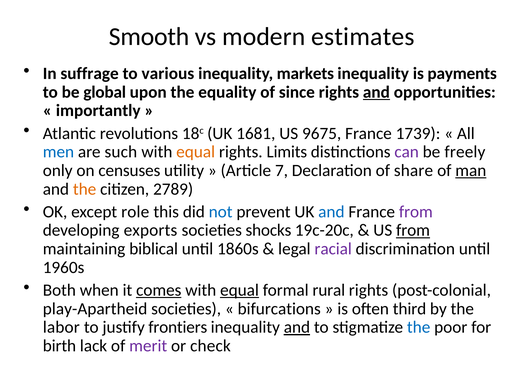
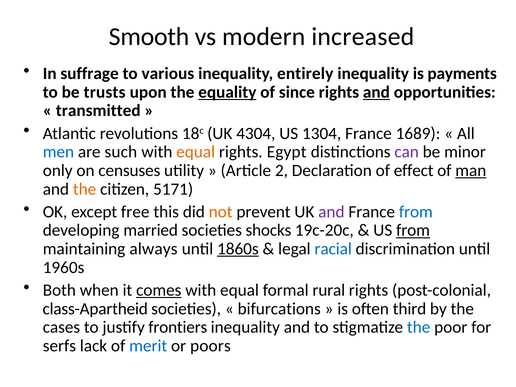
estimates: estimates -> increased (363, 37)
markets: markets -> entirely (305, 74)
global: global -> trusts (105, 92)
equality underline: none -> present (227, 92)
importantly: importantly -> transmitted (98, 111)
1681: 1681 -> 4304 (256, 133)
9675: 9675 -> 1304 (322, 133)
1739: 1739 -> 1689 (418, 133)
Limits: Limits -> Egypt (287, 152)
freely: freely -> minor (465, 152)
7: 7 -> 2 (282, 170)
share: share -> effect (414, 170)
2789: 2789 -> 5171 (173, 189)
role: role -> free (135, 212)
not colour: blue -> orange (221, 212)
and colour: blue -> purple (331, 212)
from colour: purple -> blue (416, 212)
exports: exports -> married (151, 230)
biblical: biblical -> always (153, 249)
1860s underline: none -> present (238, 249)
racial colour: purple -> blue (333, 249)
equal underline: present -> none (240, 290)
play-Apartheid: play-Apartheid -> class-Apartheid (95, 309)
labor: labor -> cases (61, 327)
and underline: present -> none (297, 327)
birth: birth -> serfs (59, 346)
merit colour: purple -> blue (148, 346)
check: check -> poors (210, 346)
